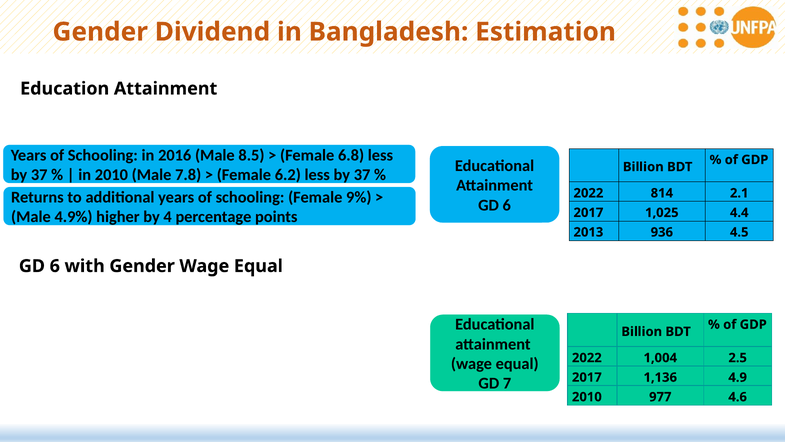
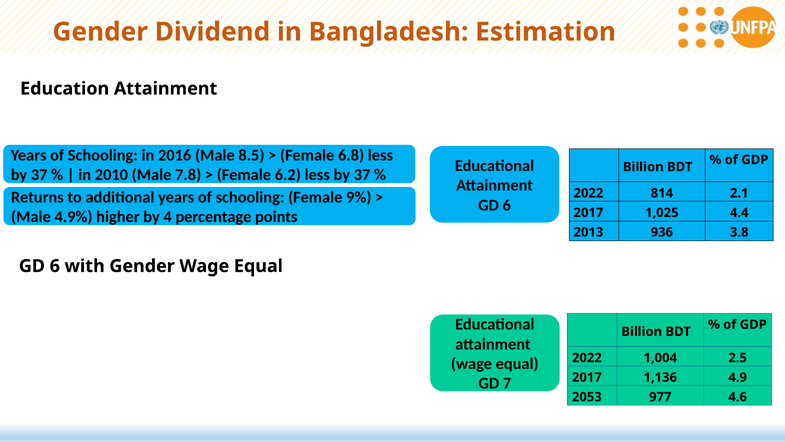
4.5: 4.5 -> 3.8 (739, 232)
2010: 2010 -> 2053 (587, 397)
